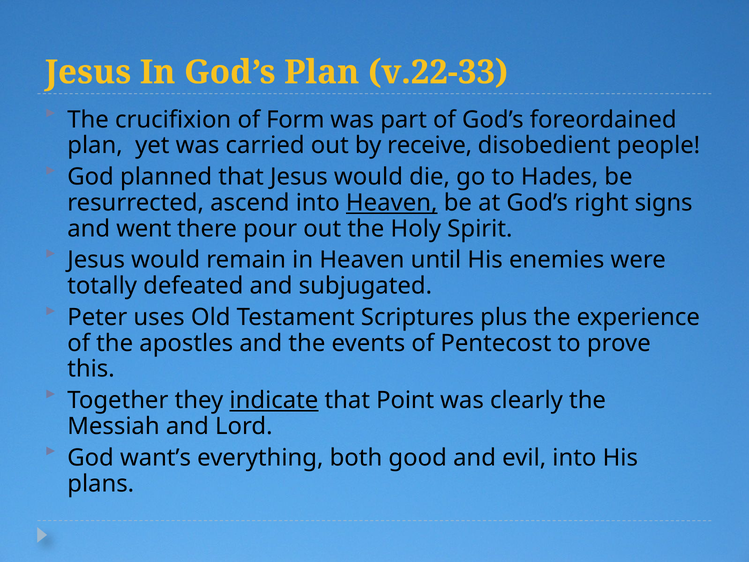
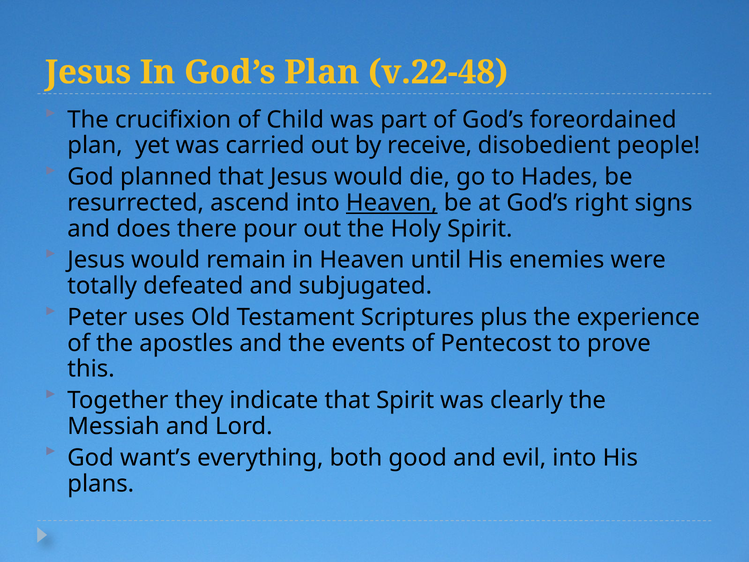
v.22-33: v.22-33 -> v.22-48 (438, 72)
Form: Form -> Child (295, 120)
went: went -> does (144, 229)
indicate underline: present -> none (274, 400)
that Point: Point -> Spirit (405, 400)
